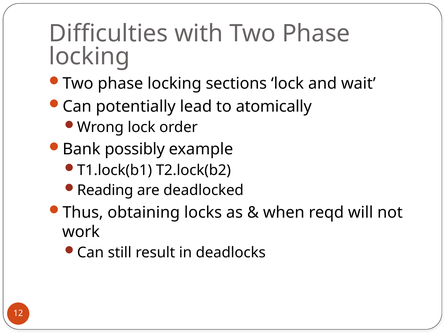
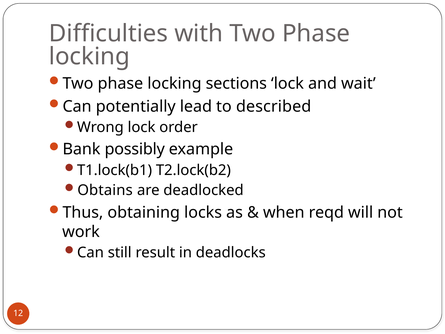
atomically: atomically -> described (274, 106)
Reading: Reading -> Obtains (105, 190)
